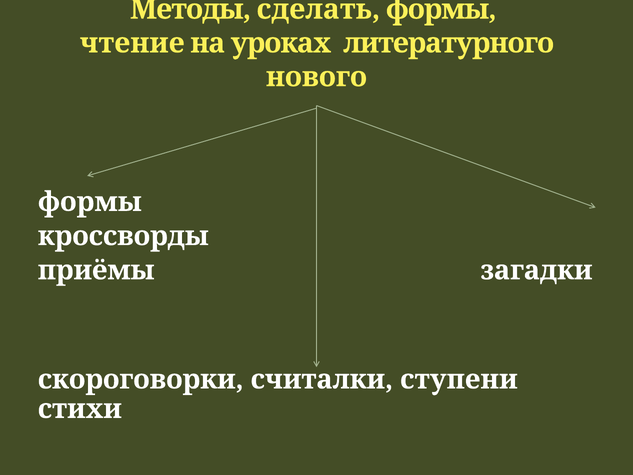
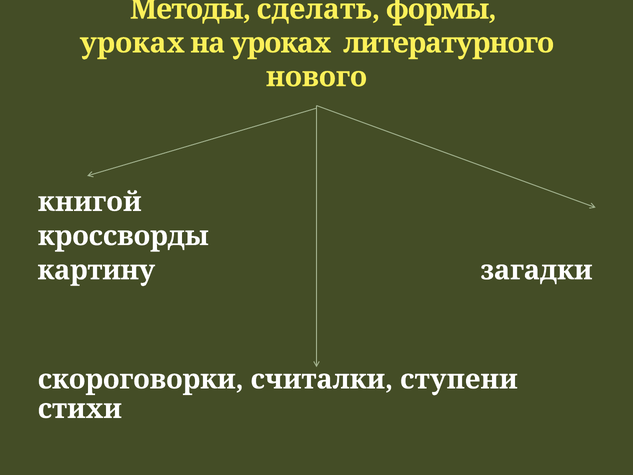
чтение: чтение -> уроках (132, 43)
формы: формы -> книгой (90, 202)
приёмы: приёмы -> картину (96, 270)
